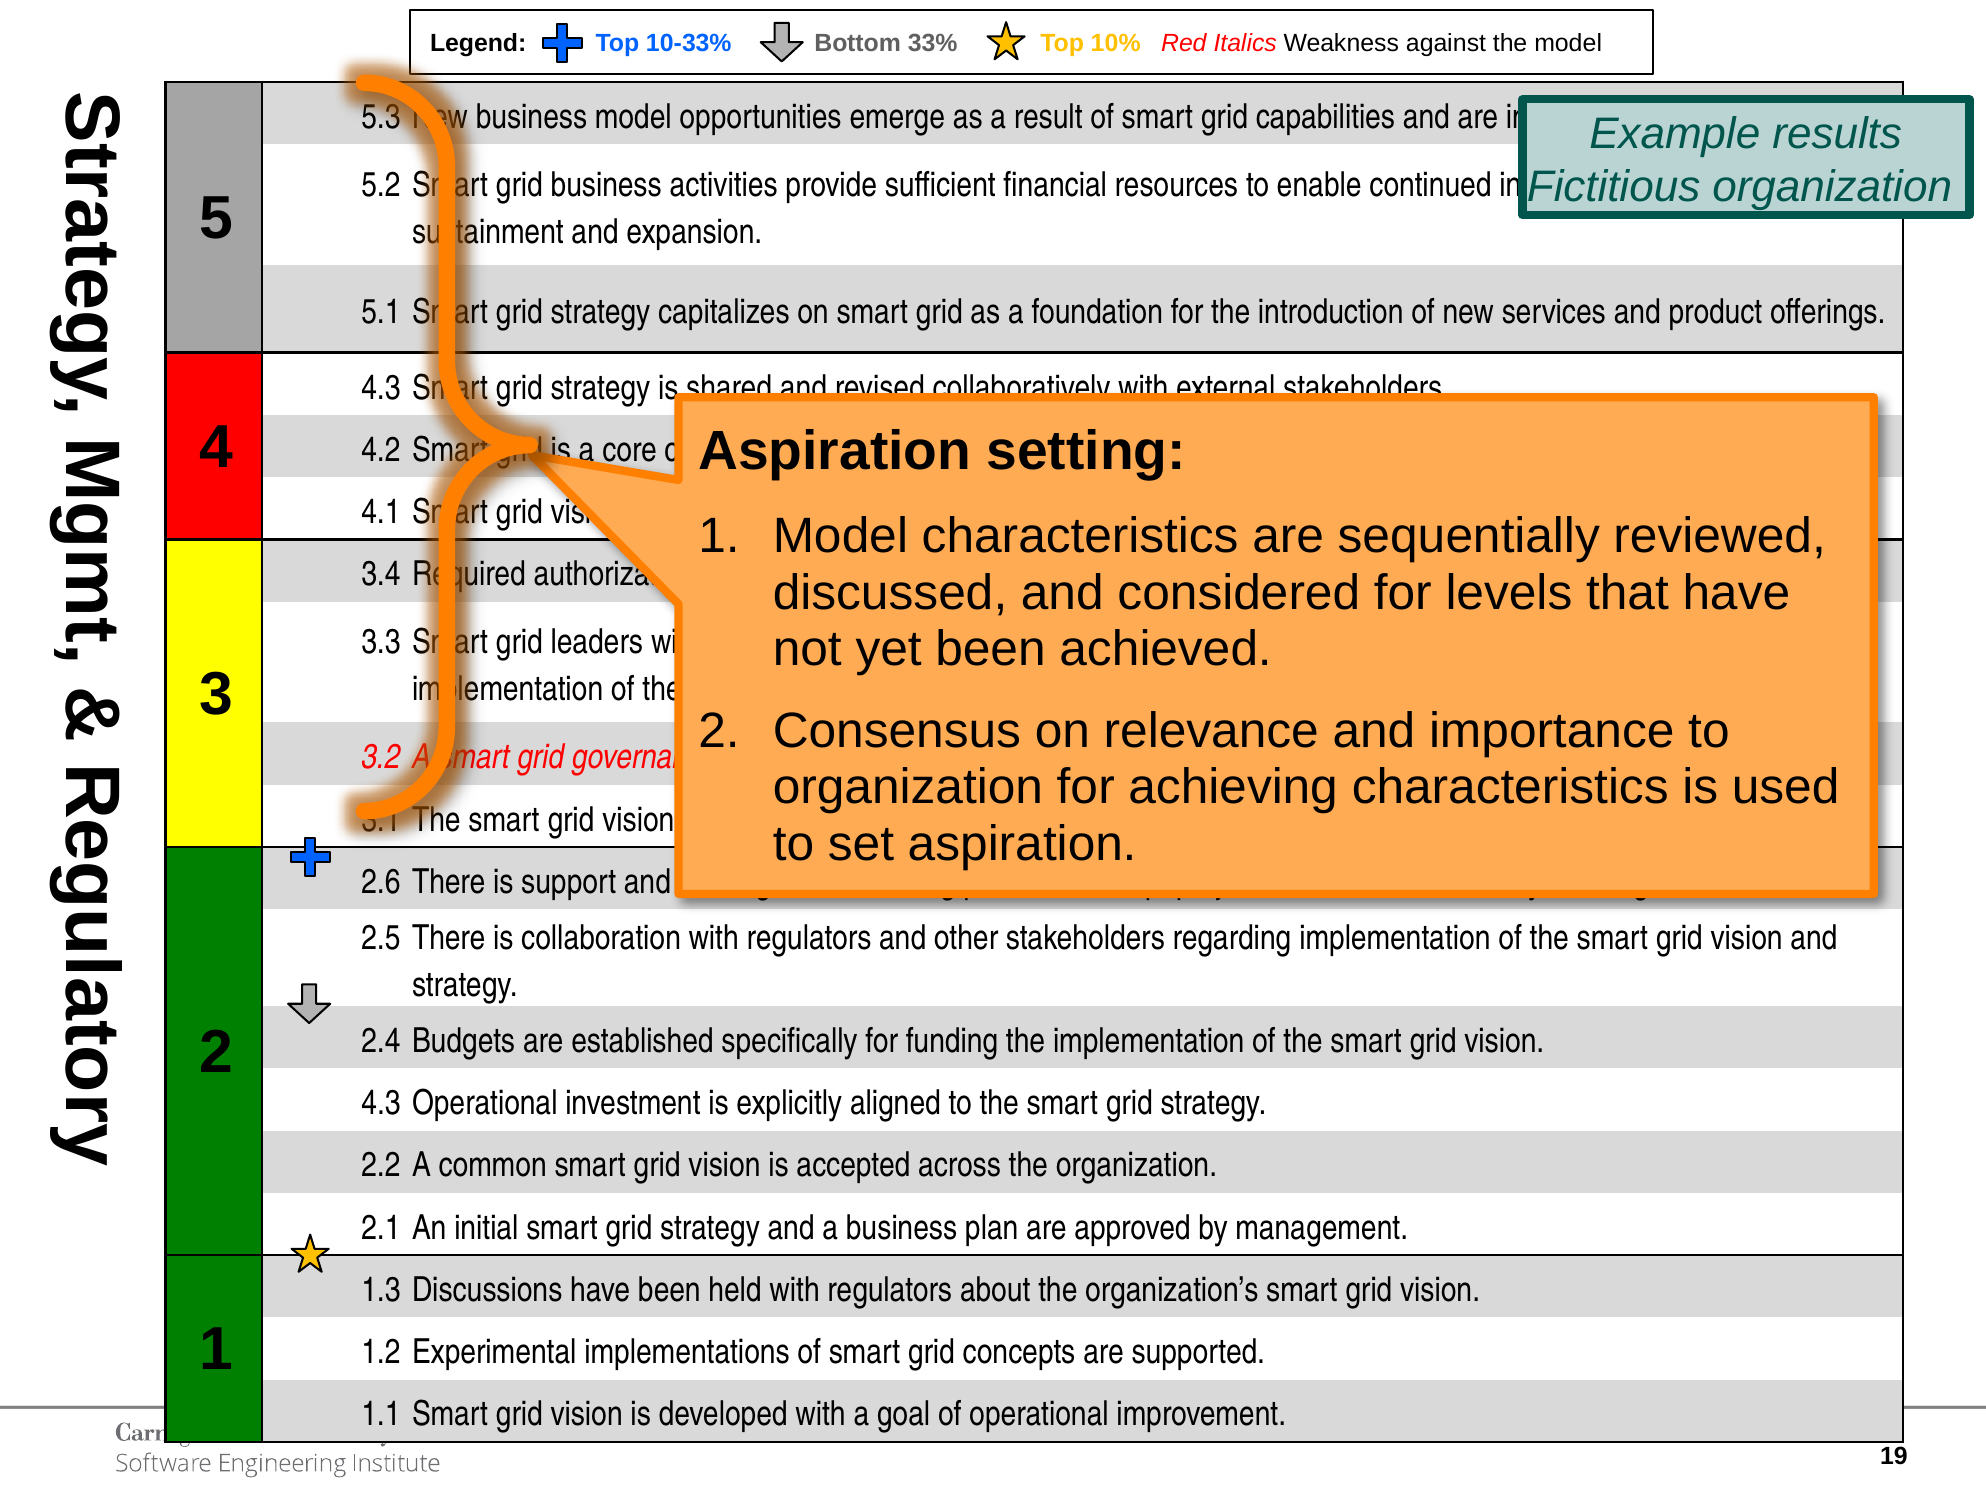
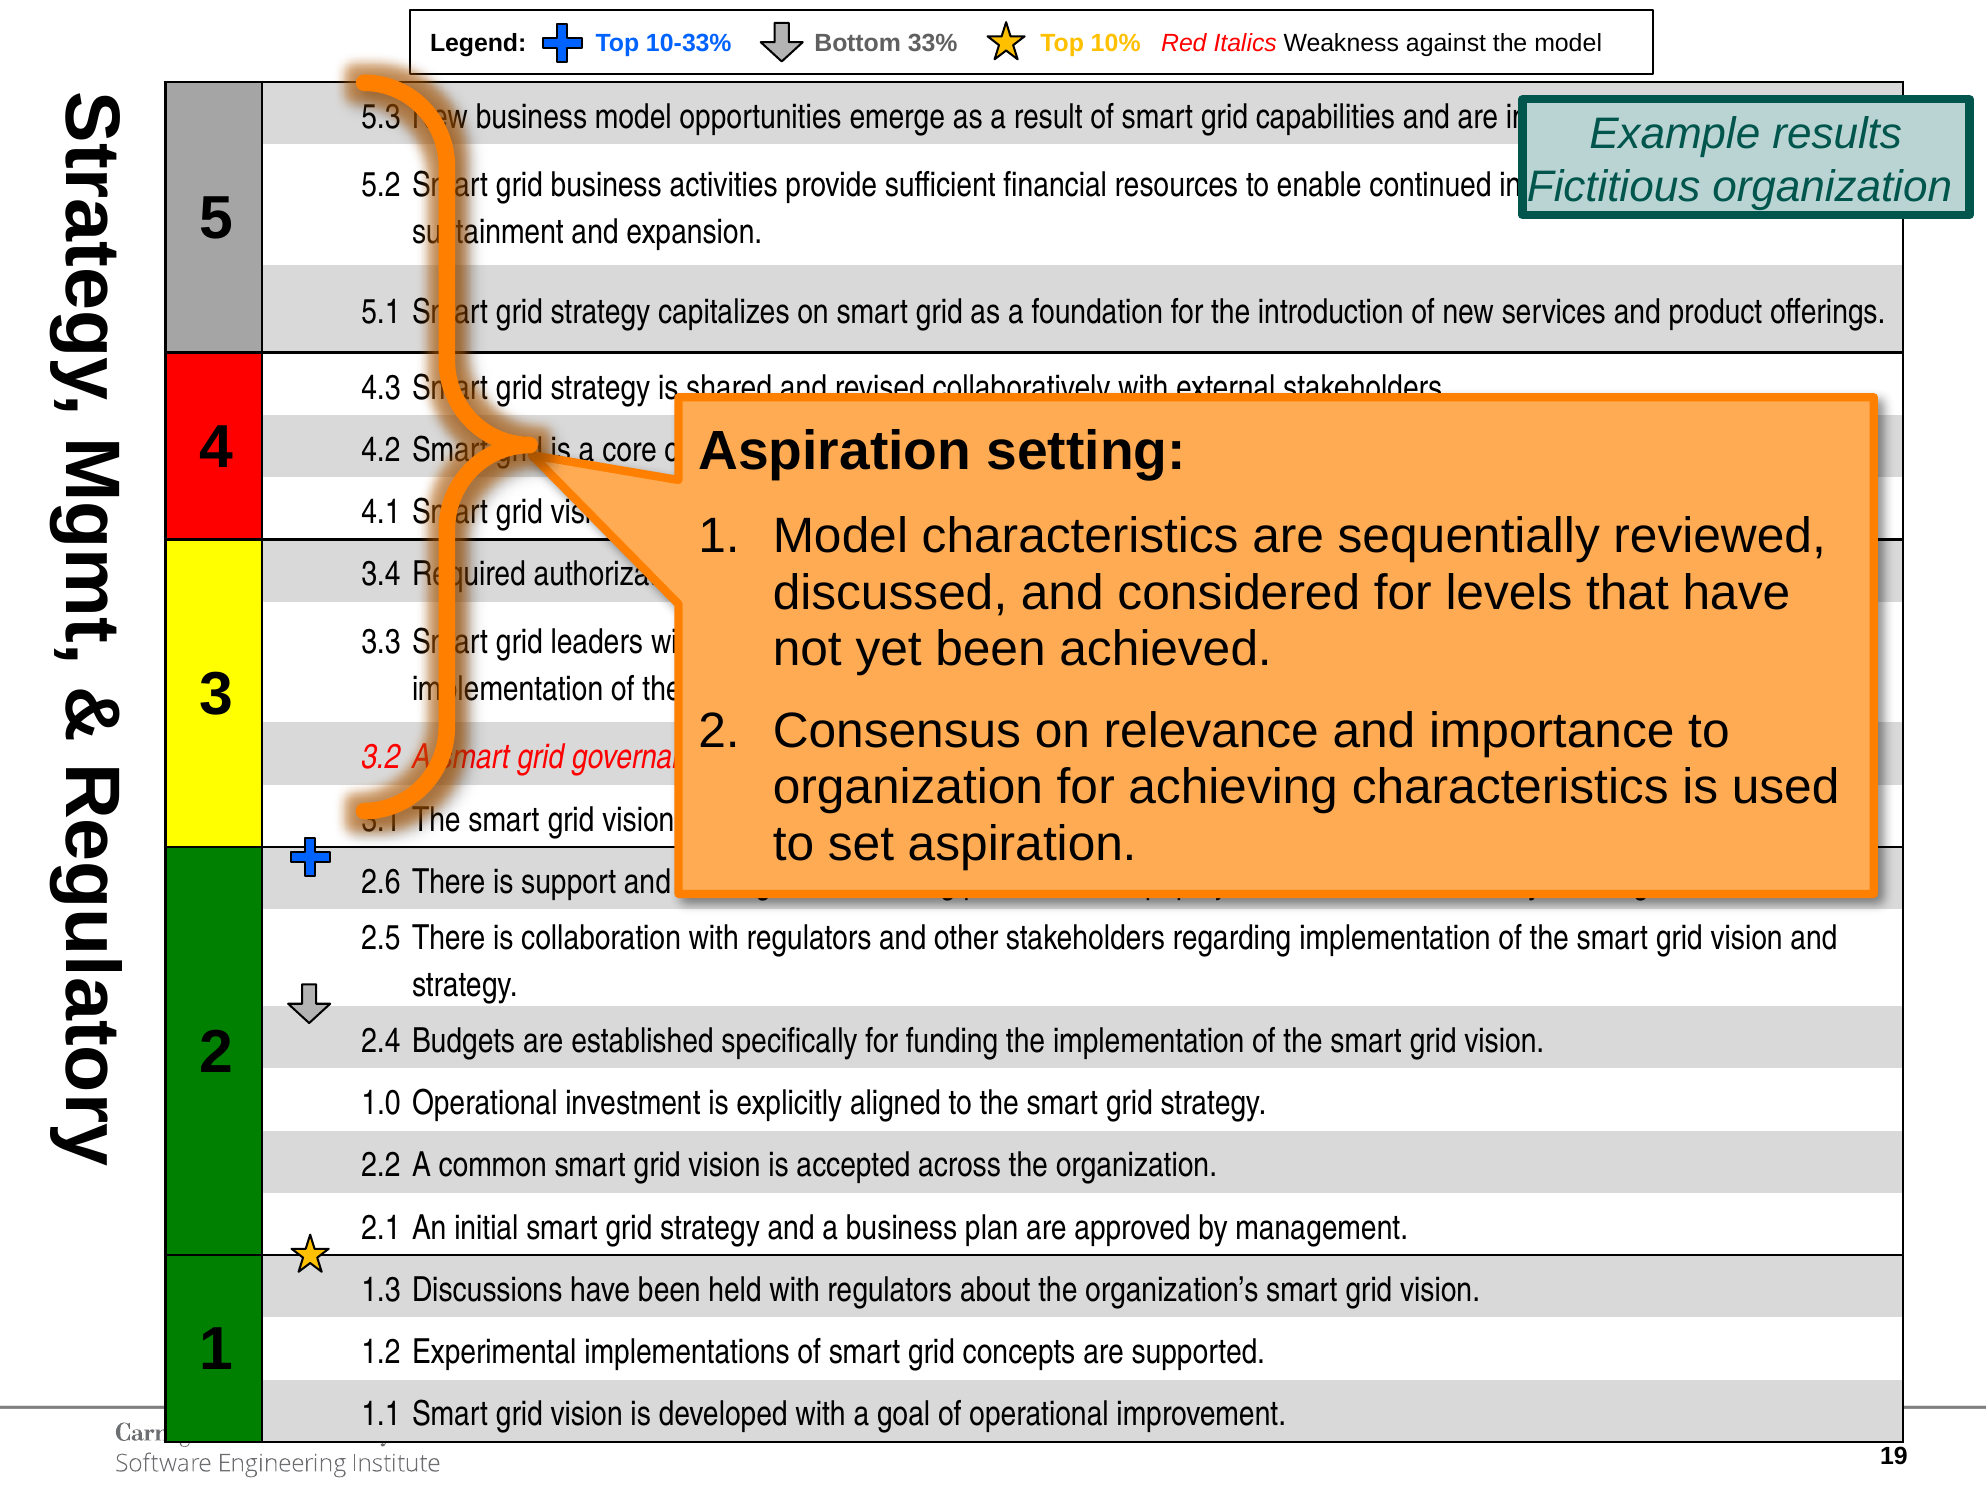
4.3: 4.3 -> 1.0 (381, 1103)
